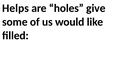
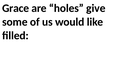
Helps: Helps -> Grace (16, 8)
